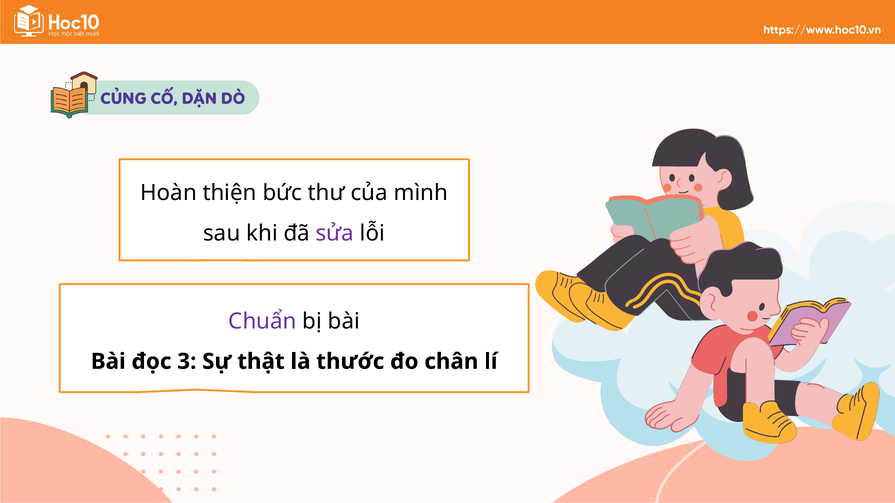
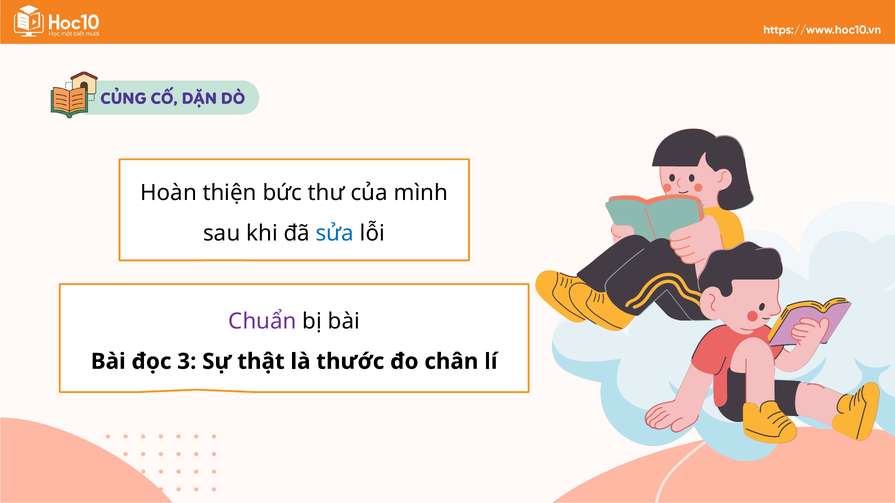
sửa colour: purple -> blue (335, 233)
